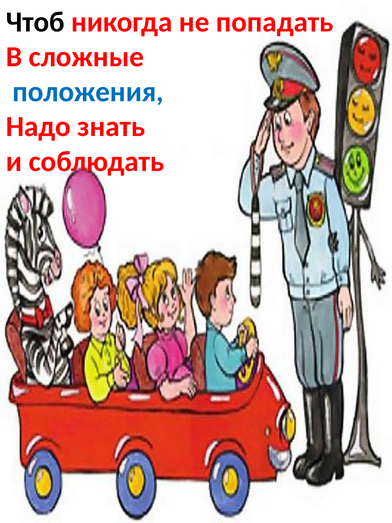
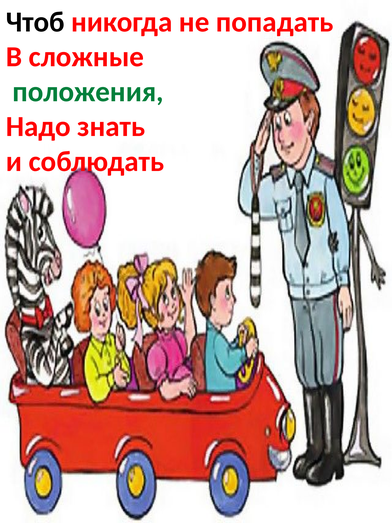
положения colour: blue -> green (88, 92)
